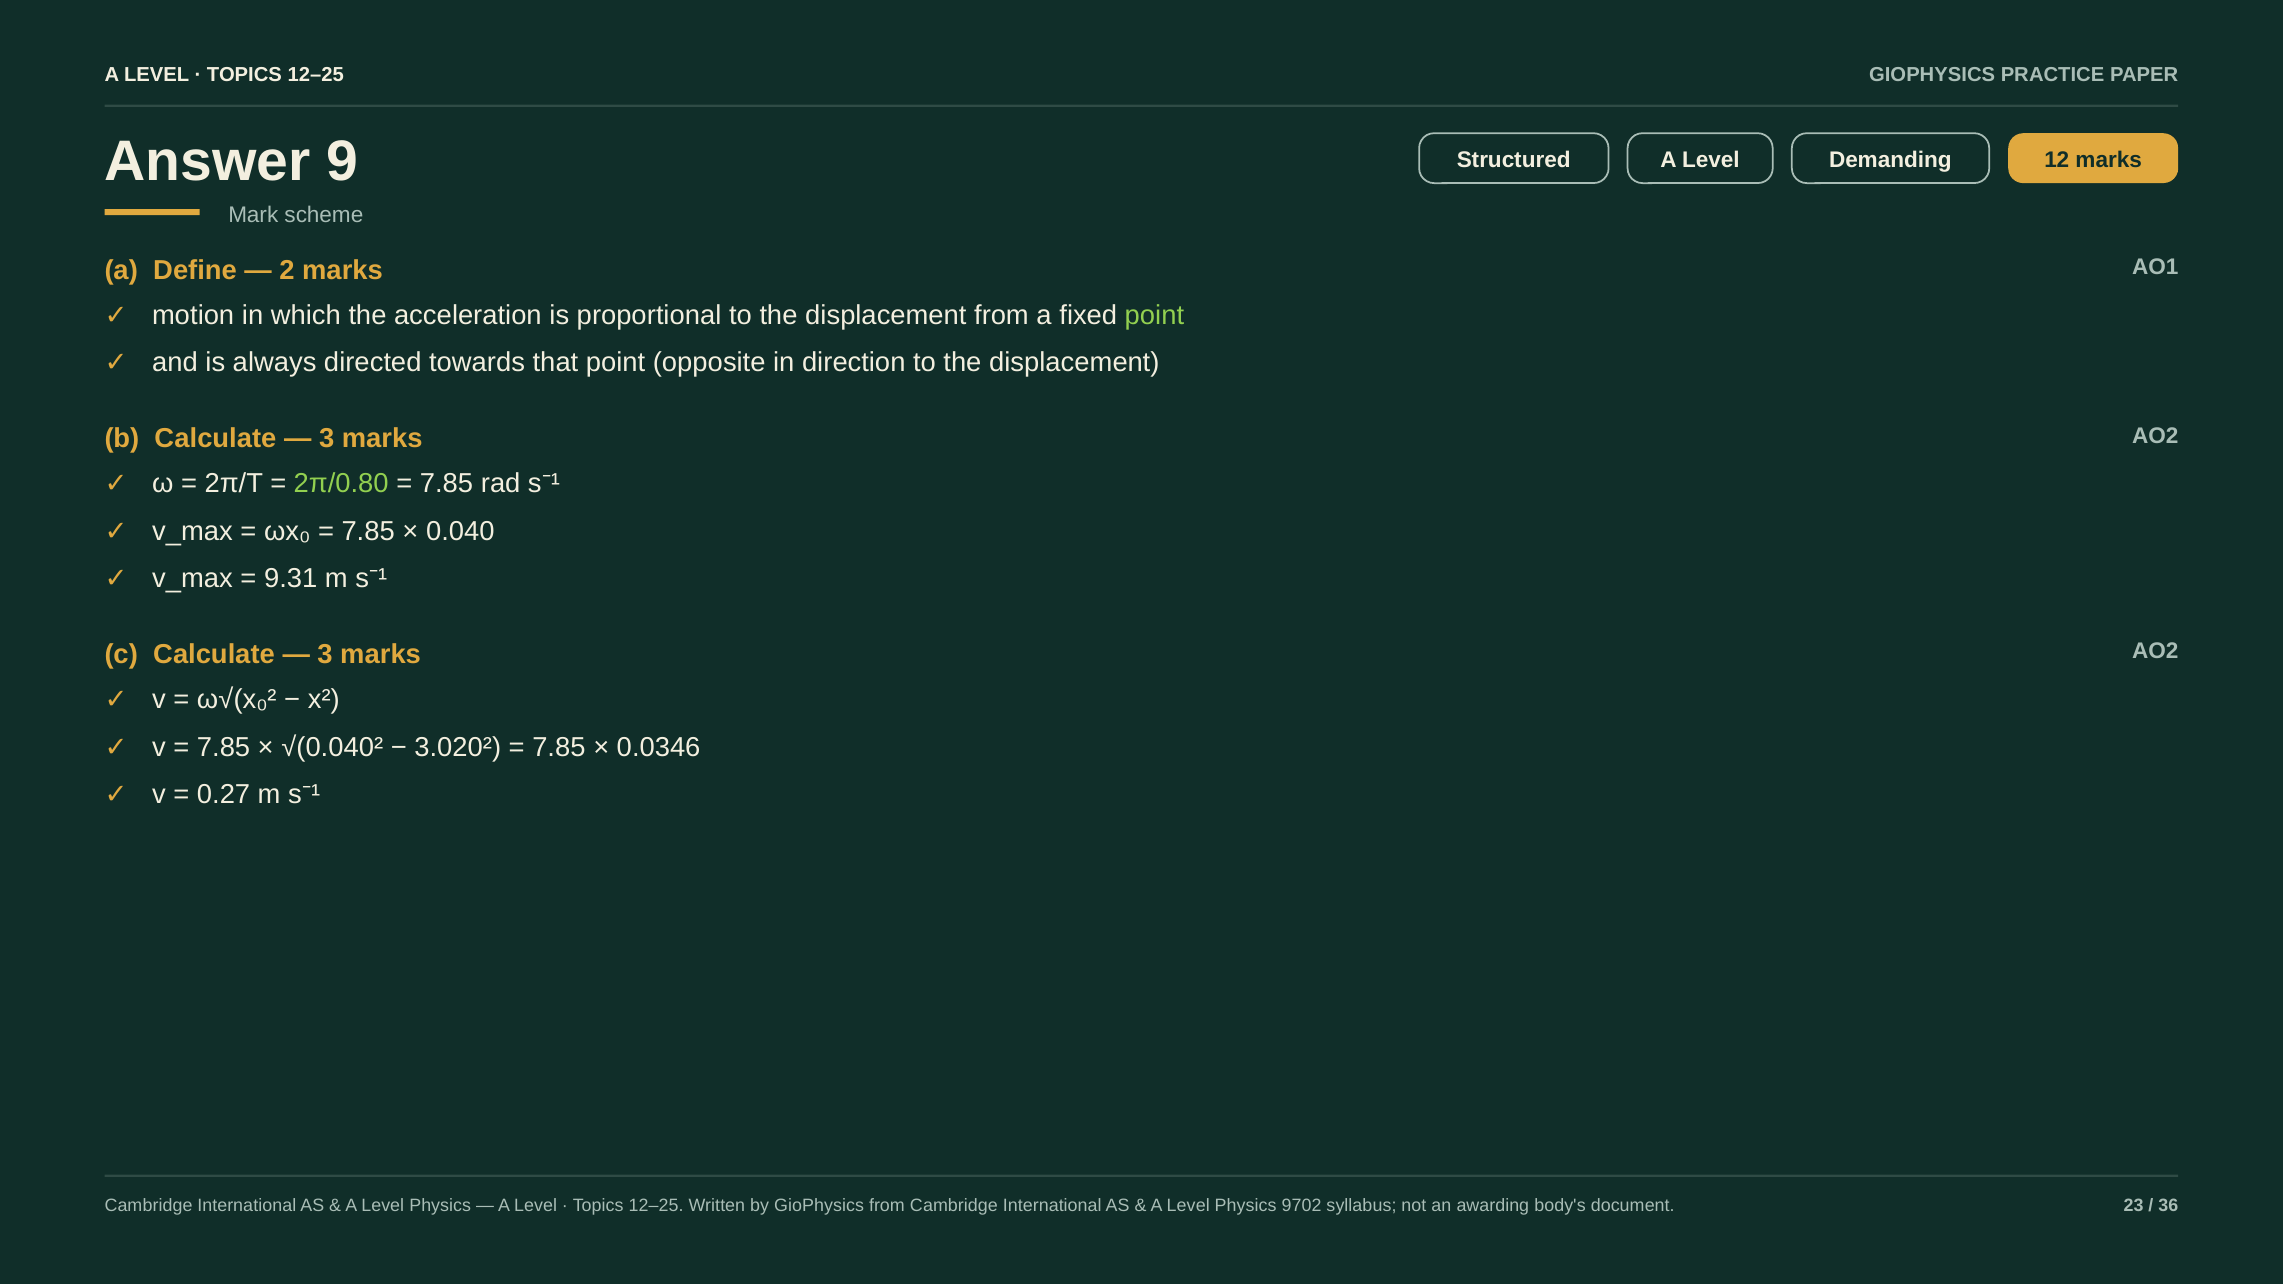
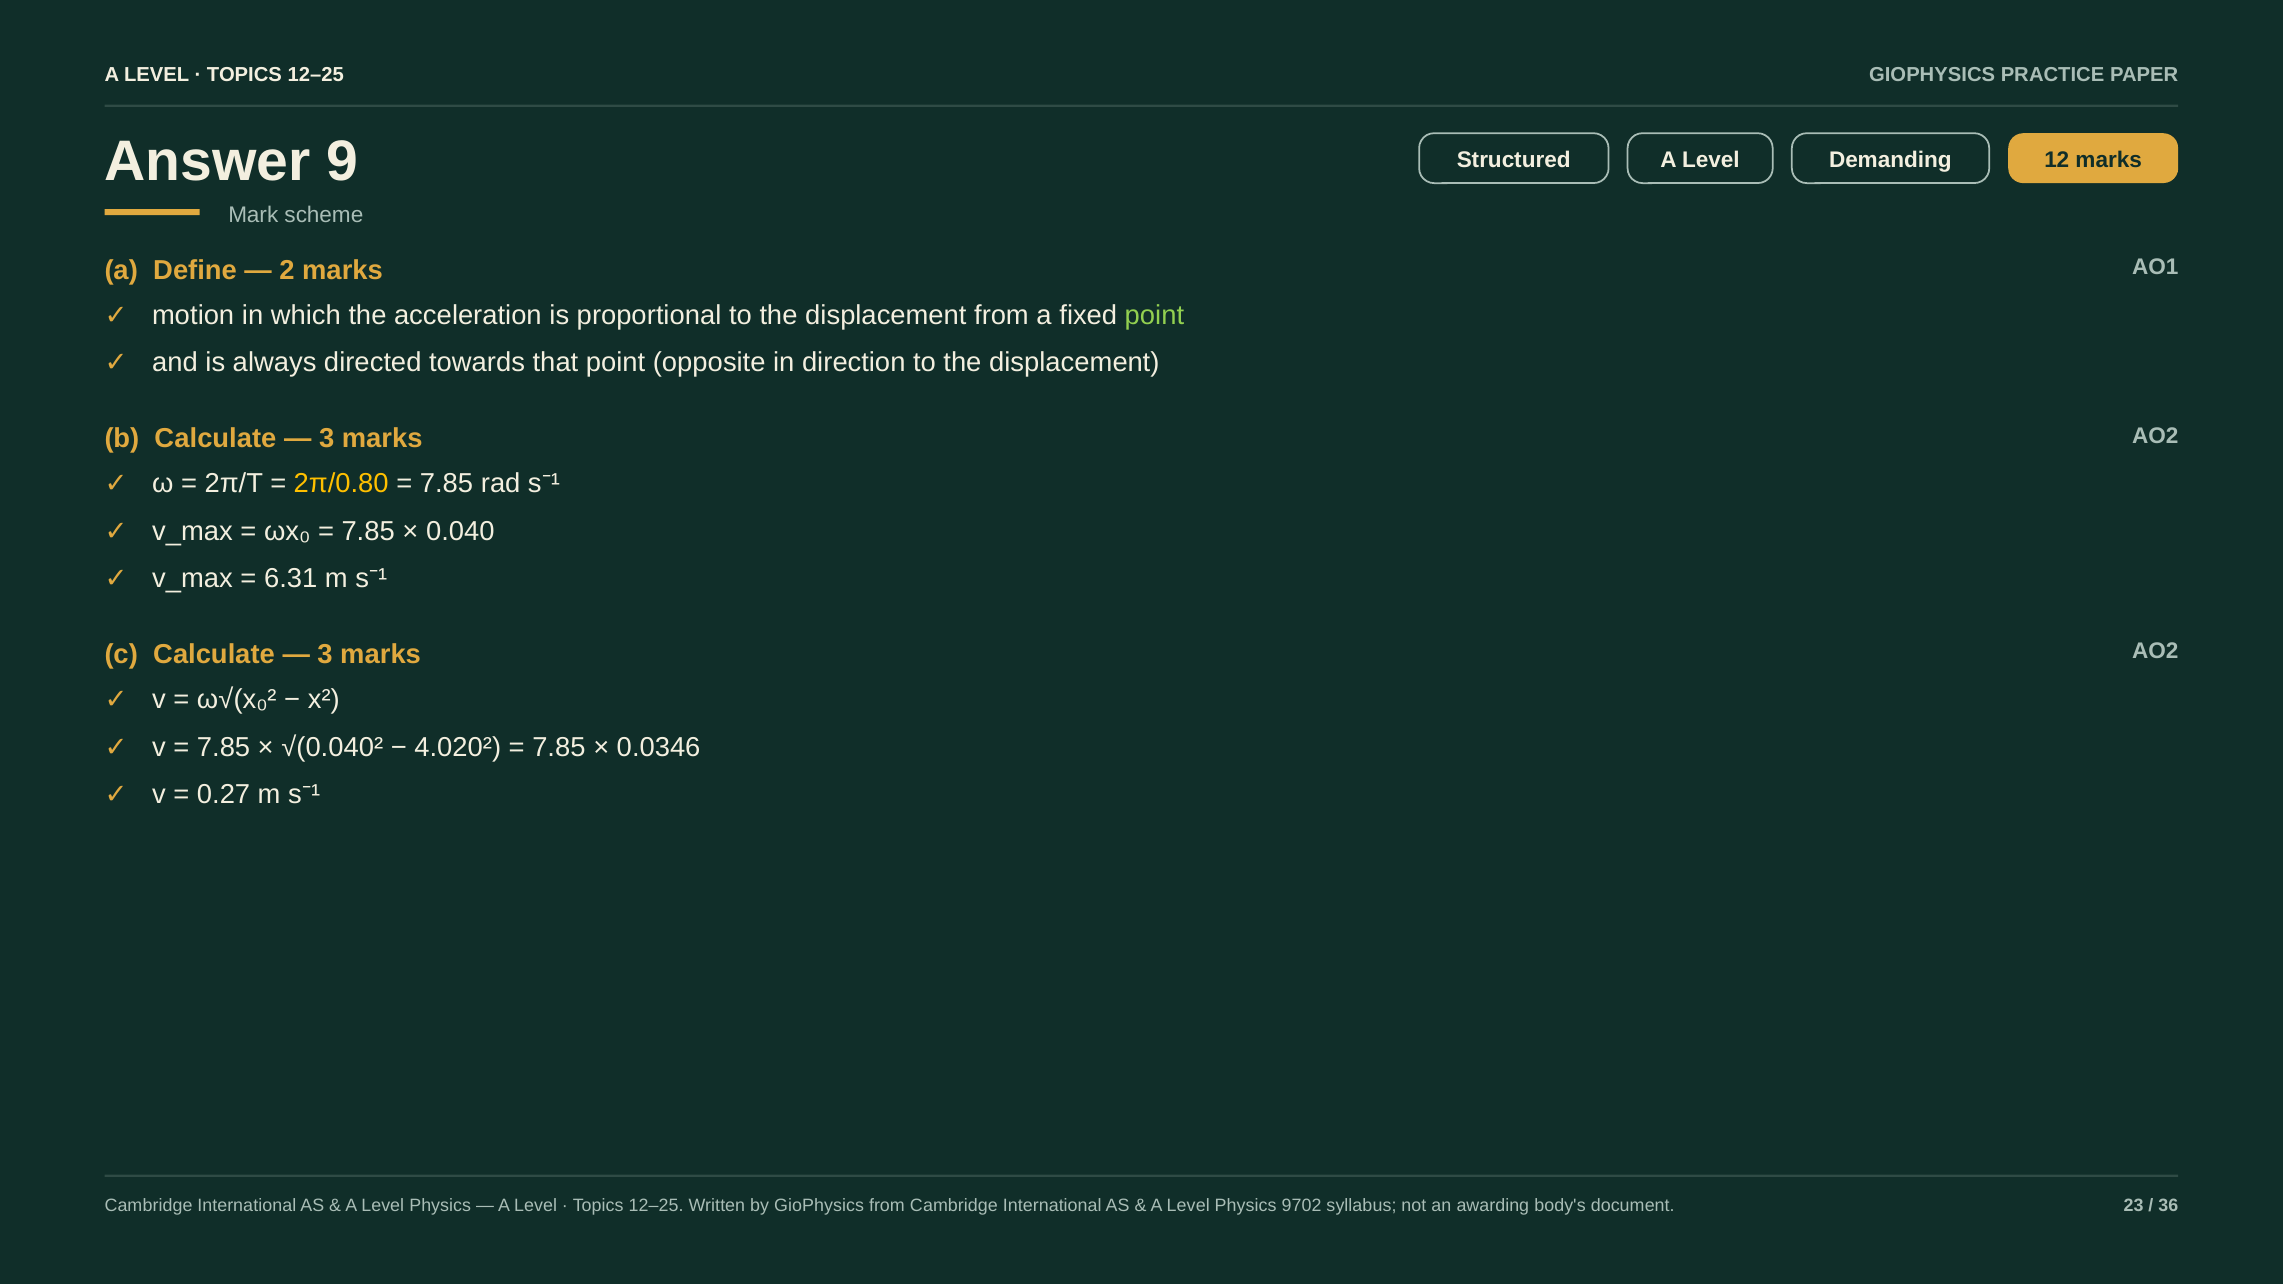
2π/0.80 colour: light green -> yellow (341, 484)
9.31: 9.31 -> 6.31 (291, 579)
3.020²: 3.020² -> 4.020² (458, 747)
